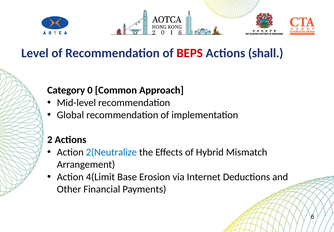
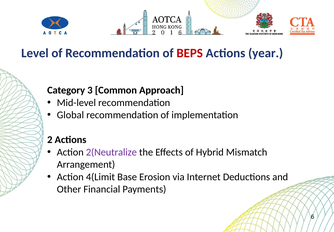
shall: shall -> year (266, 53)
0: 0 -> 3 (90, 90)
2(Neutralize colour: blue -> purple (111, 152)
